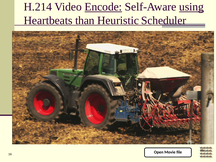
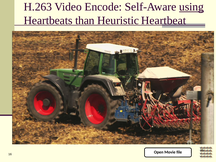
H.214: H.214 -> H.263 (38, 7)
Encode underline: present -> none (103, 7)
Scheduler: Scheduler -> Heartbeat (164, 21)
